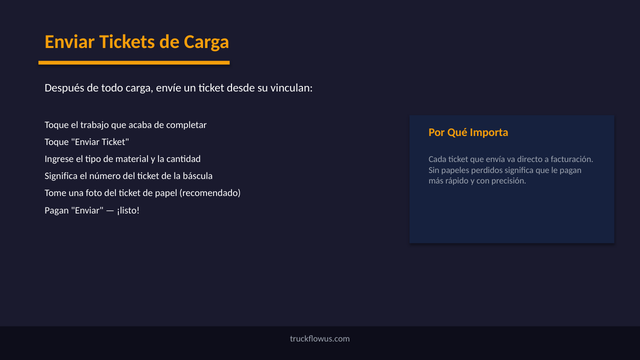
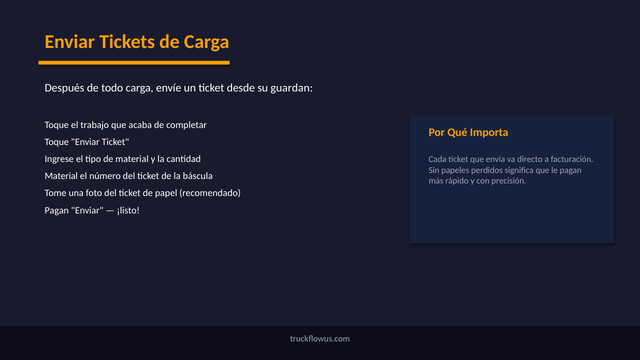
vinculan: vinculan -> guardan (292, 88)
Significa: Significa -> Material (61, 176)
